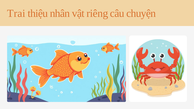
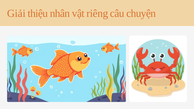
Trai: Trai -> Giải (16, 13)
